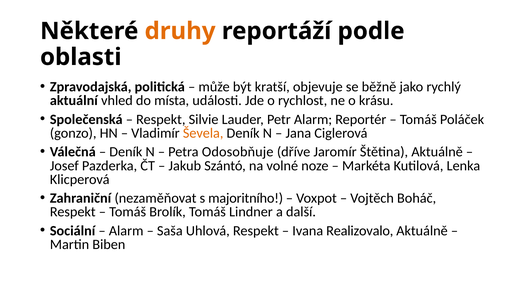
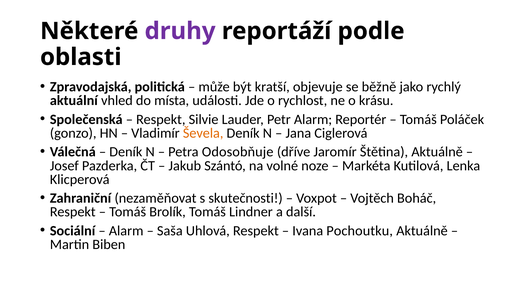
druhy colour: orange -> purple (180, 31)
majoritního: majoritního -> skutečnosti (246, 198)
Realizovalo: Realizovalo -> Pochoutku (360, 231)
